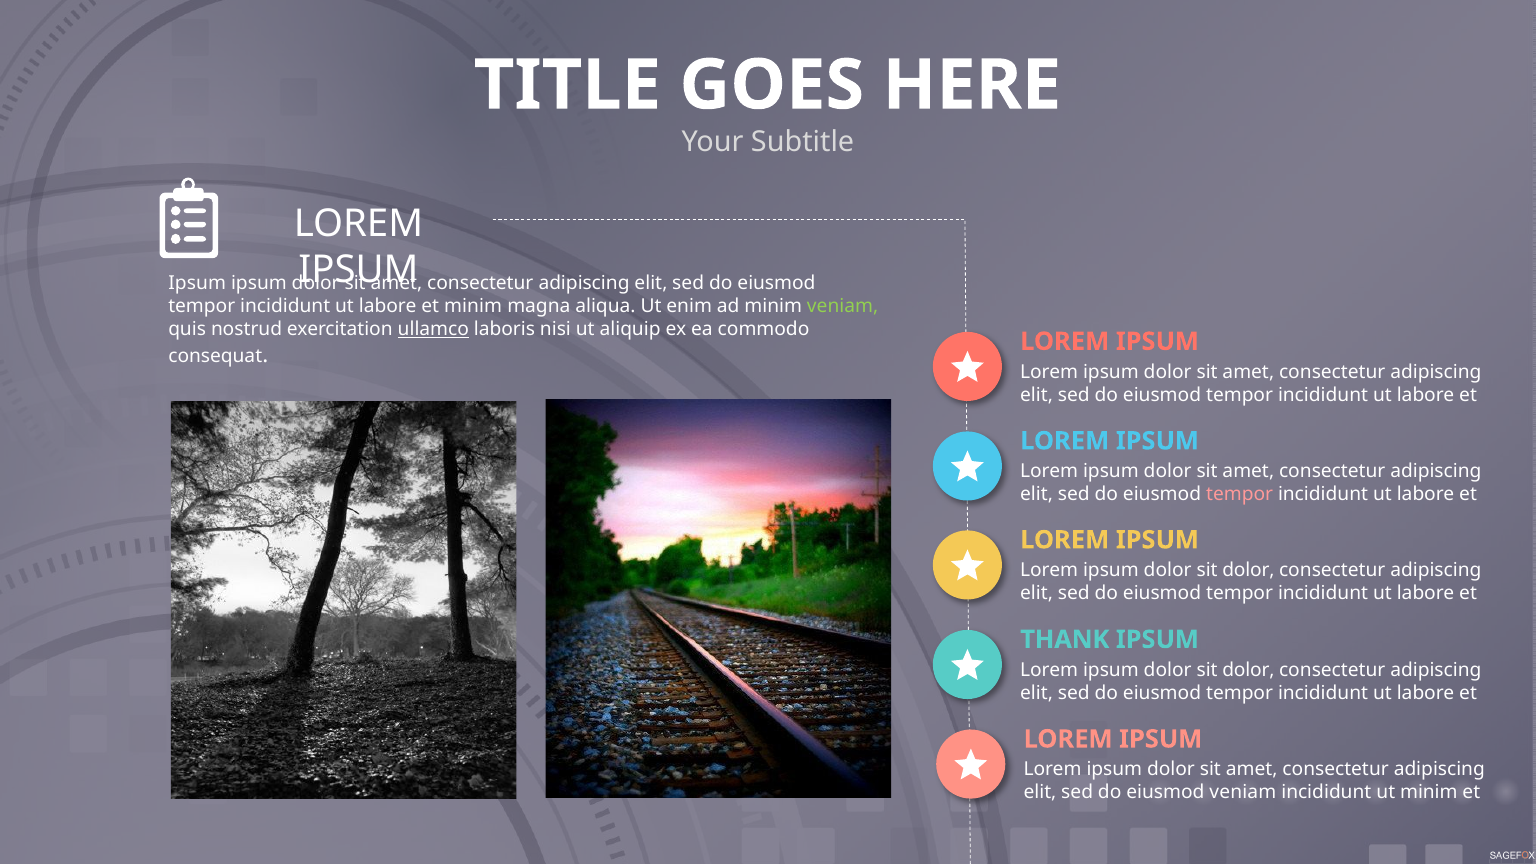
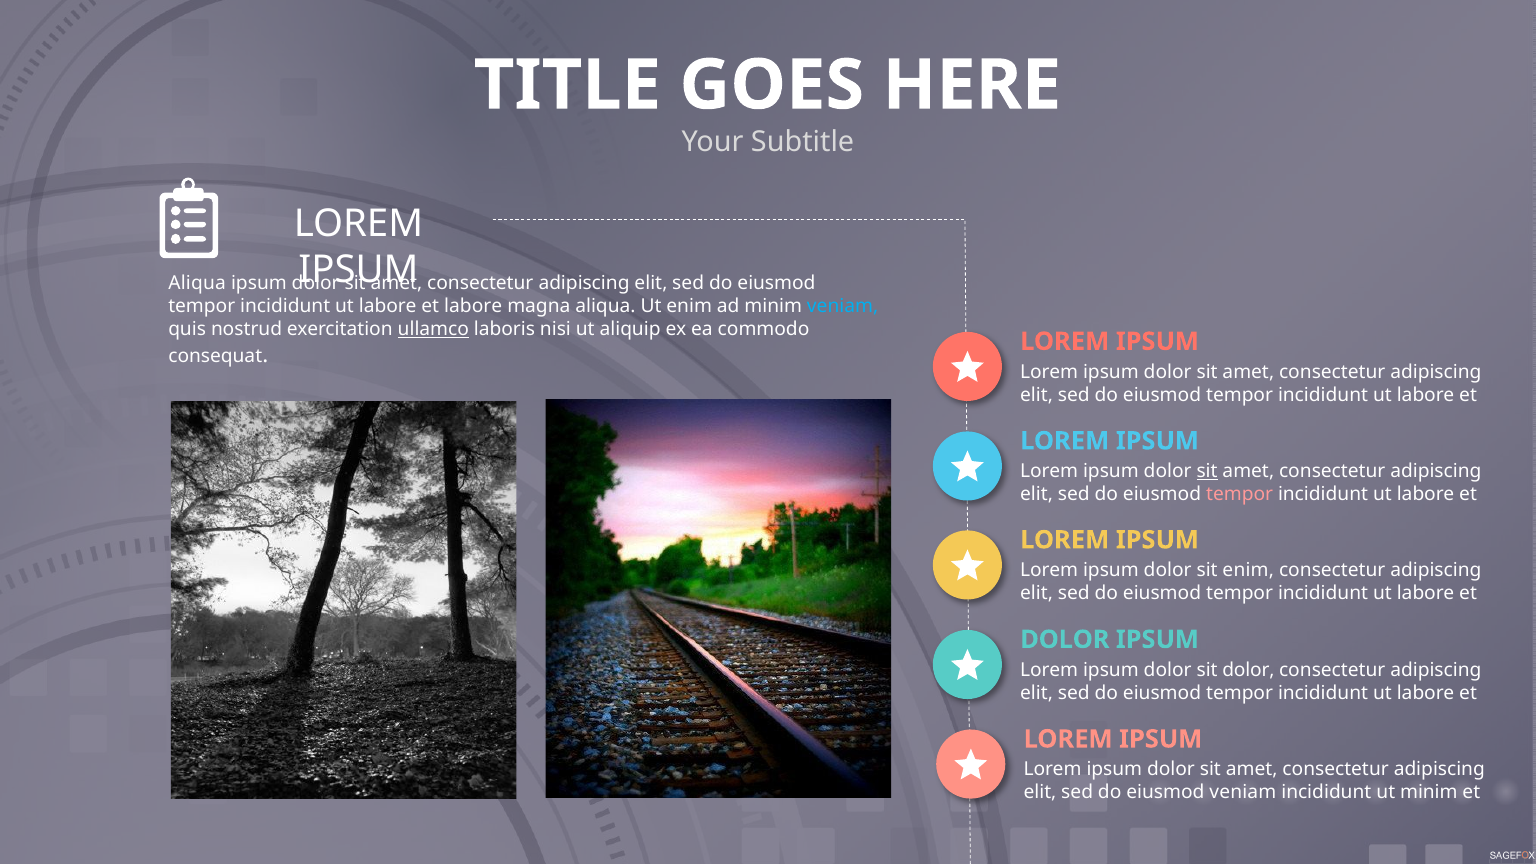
Ipsum: Ipsum -> Aliqua (197, 283)
et minim: minim -> labore (473, 306)
veniam colour: light green -> light blue (843, 306)
sit underline: none -> present (1207, 471)
dolor: dolor -> enim (1248, 570)
THANK: THANK -> DOLOR (1065, 640)
